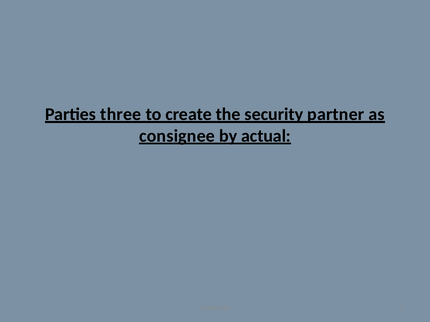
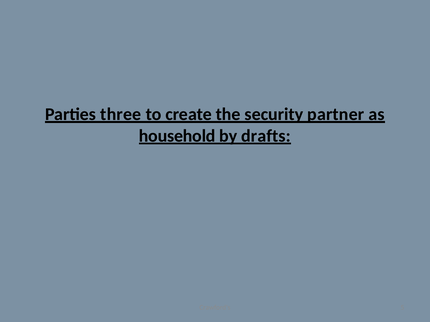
consignee: consignee -> household (177, 136)
actual: actual -> drafts (266, 136)
